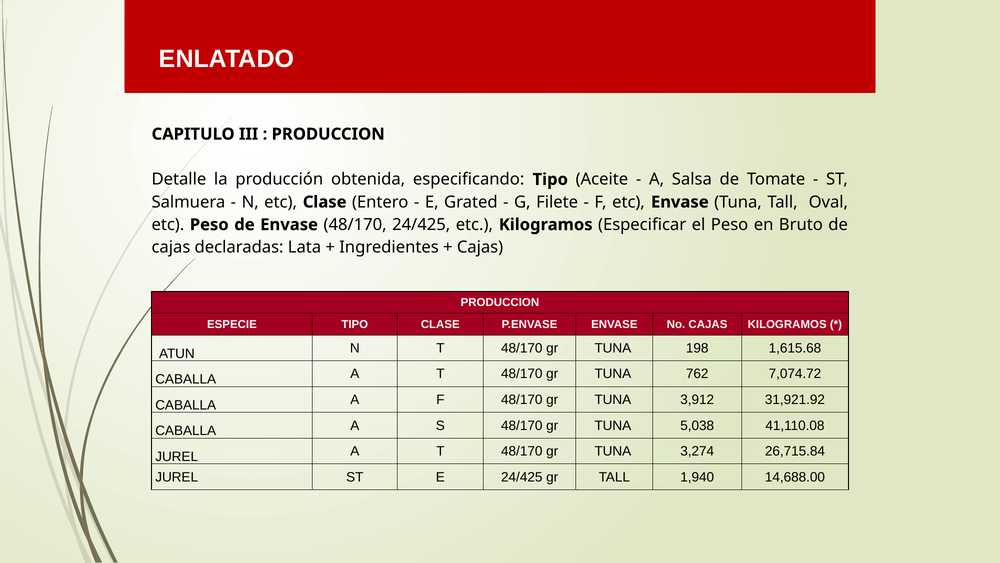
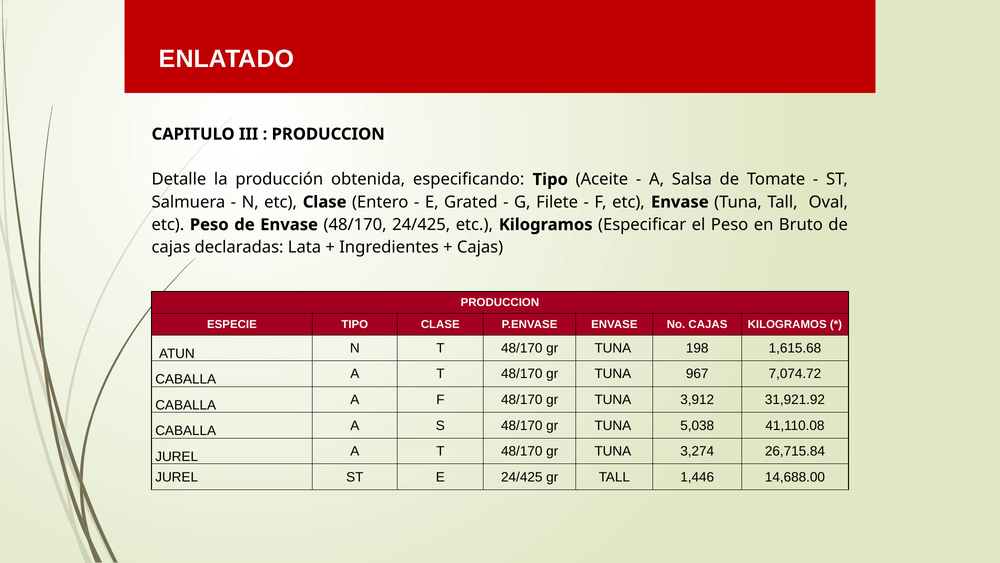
762: 762 -> 967 (697, 374)
1,940: 1,940 -> 1,446 (697, 477)
